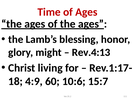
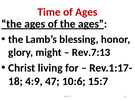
Rev.4:13: Rev.4:13 -> Rev.7:13 (91, 53)
60: 60 -> 47 (52, 82)
